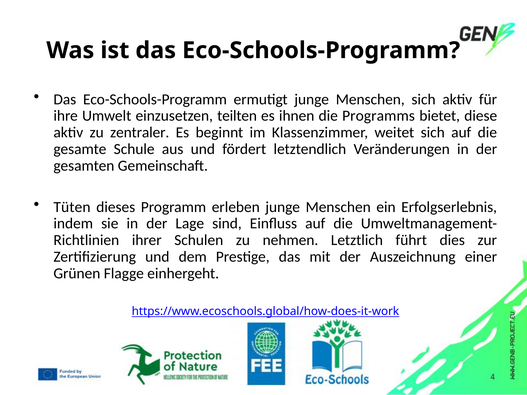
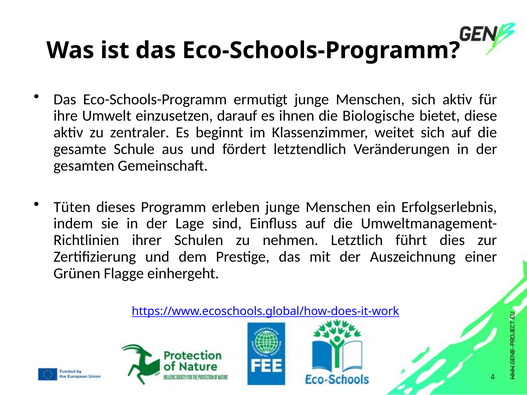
teilten: teilten -> darauf (237, 116)
Programms: Programms -> Biologische (379, 116)
